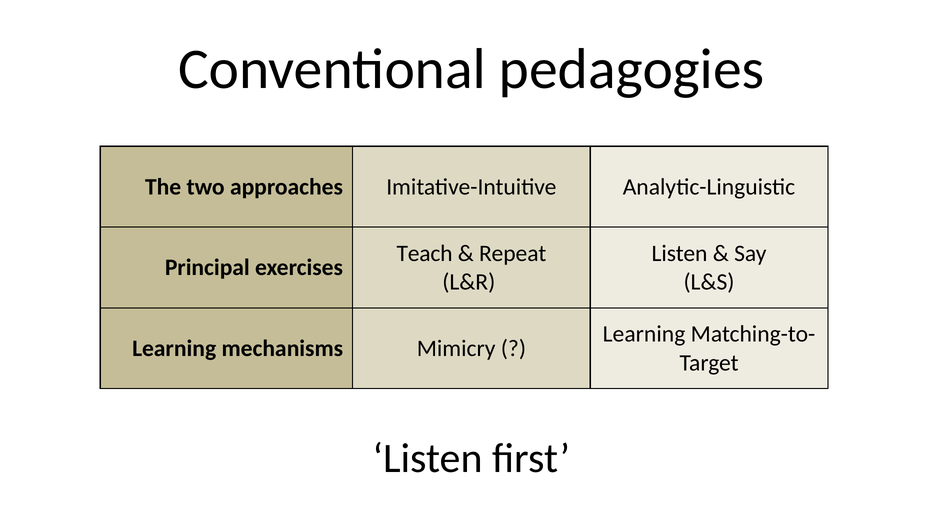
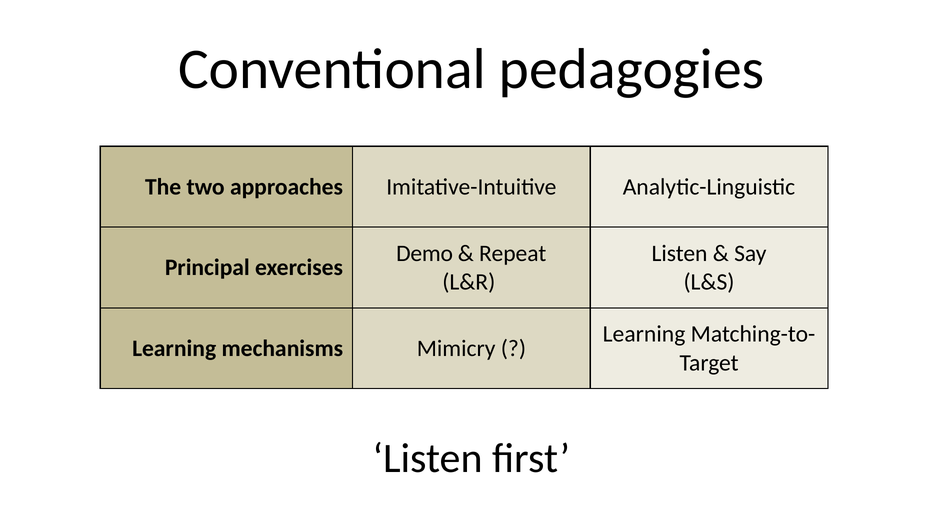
Teach: Teach -> Demo (425, 254)
